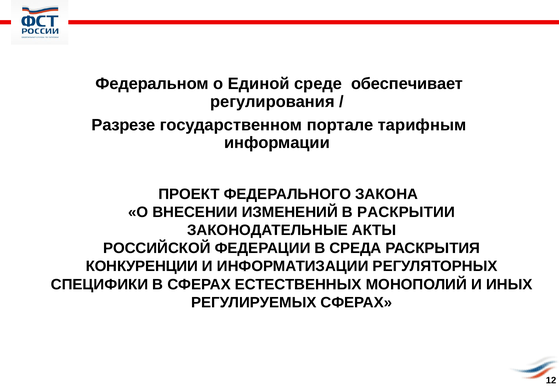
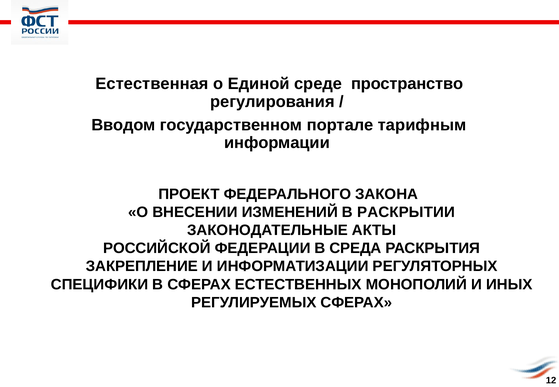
Федеральном: Федеральном -> Естественная (152, 84)
обеспечивает: обеспечивает -> пространство (407, 84)
Разрезе: Разрезе -> Вводом (124, 125)
КОНКУРЕНЦИИ: КОНКУРЕНЦИИ -> ЗАКРЕПЛЕНИЕ (142, 266)
